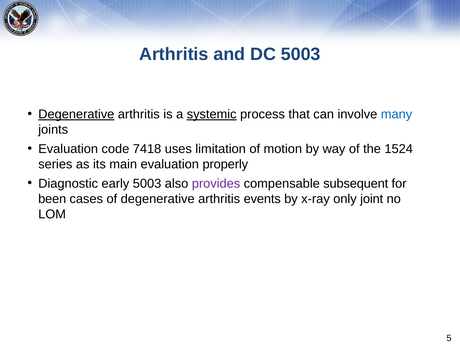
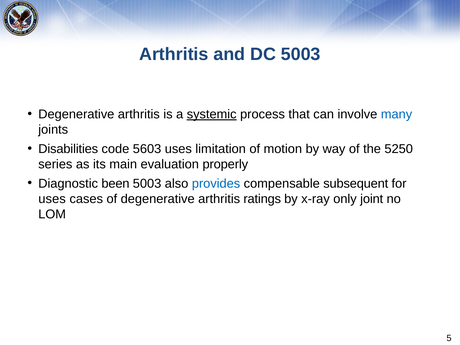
Degenerative underline: present -> none (76, 114)
Evaluation: Evaluation -> Disabilities (68, 149)
7418: 7418 -> 5603 (147, 149)
1524: 1524 -> 5250 (399, 149)
early: early -> been (115, 183)
provides colour: purple -> blue (216, 183)
been: been -> uses (52, 199)
events: events -> ratings (262, 199)
